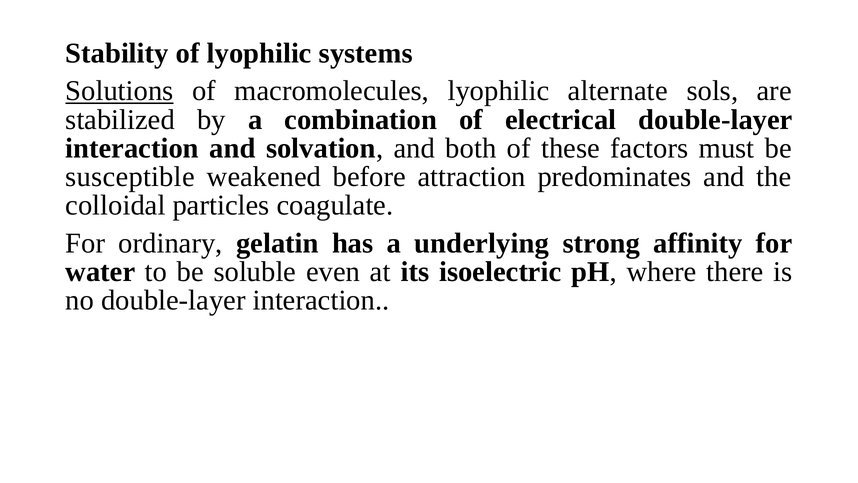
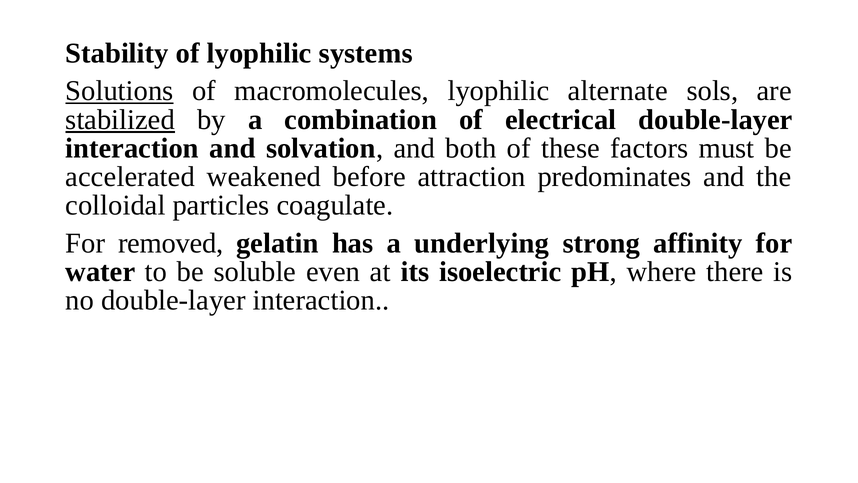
stabilized underline: none -> present (120, 120)
susceptible: susceptible -> accelerated (130, 177)
ordinary: ordinary -> removed (171, 243)
